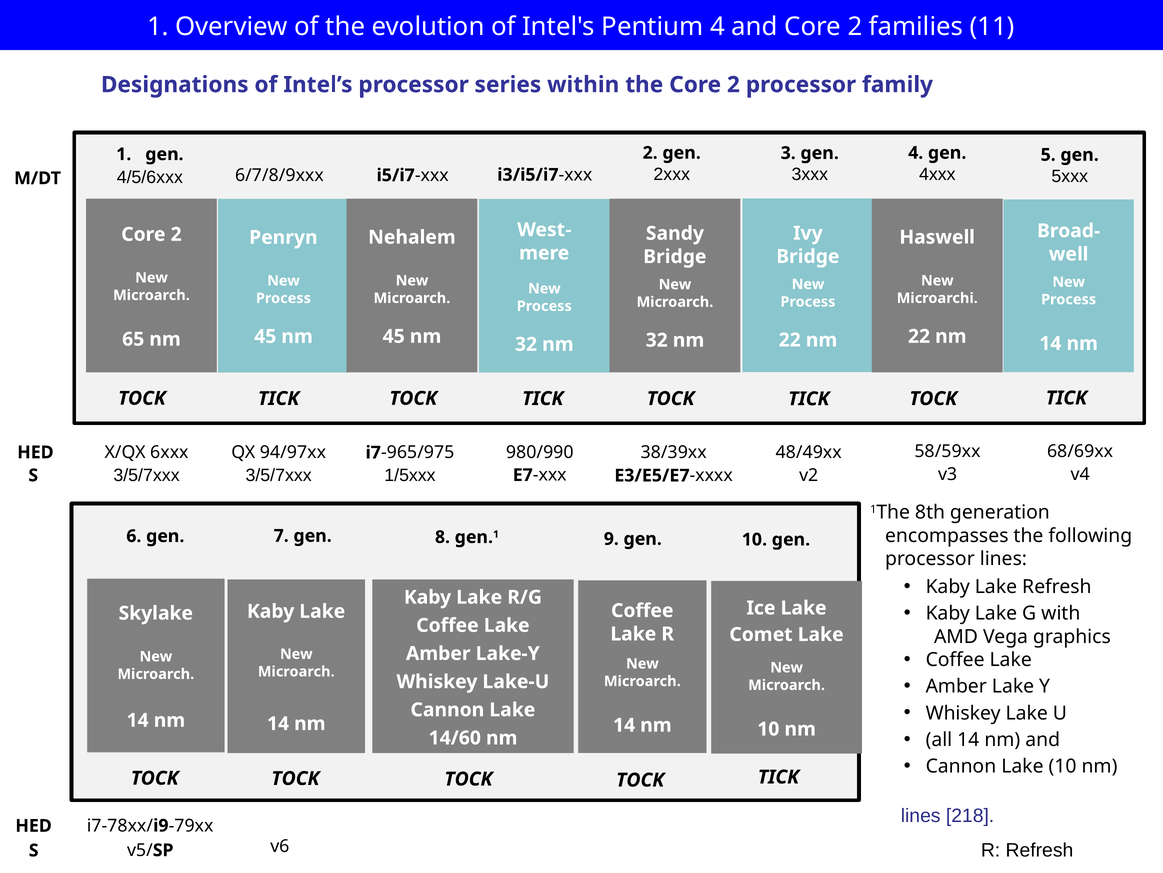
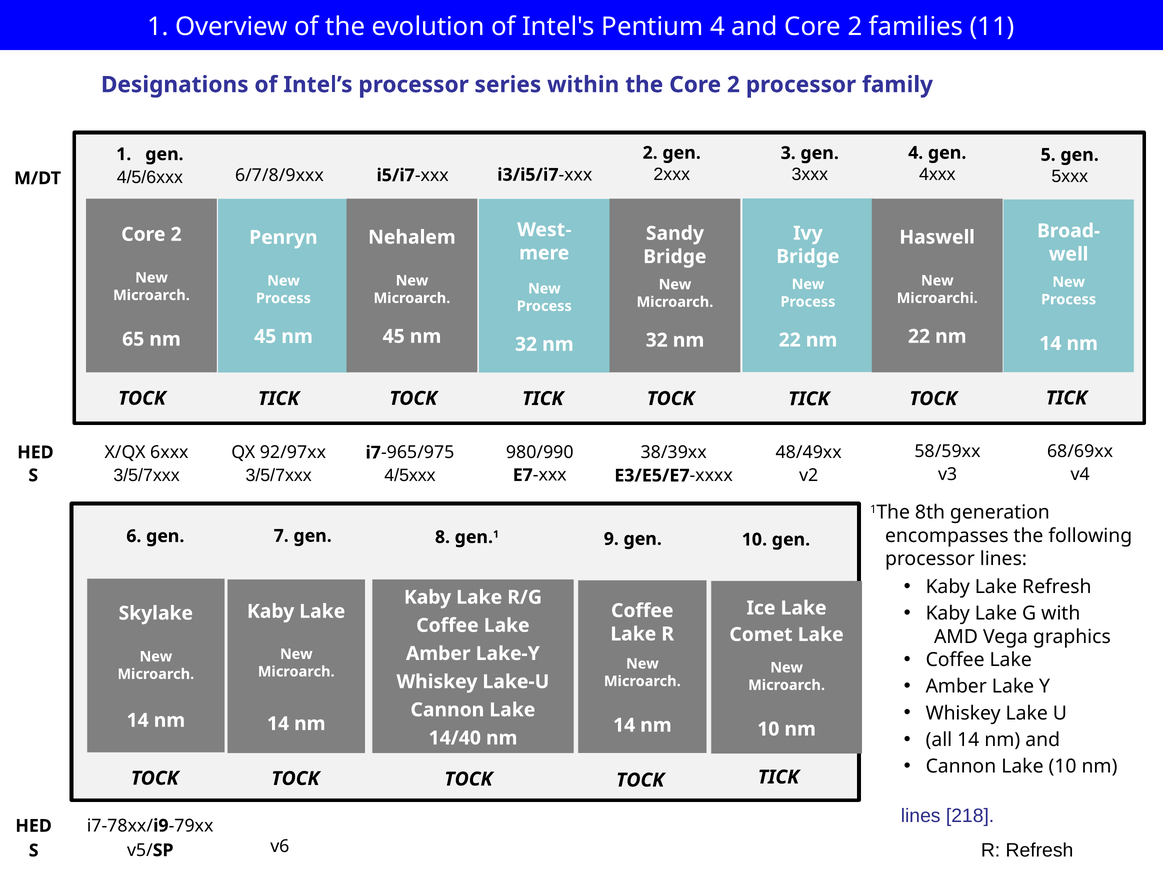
94/97xx: 94/97xx -> 92/97xx (293, 452)
1/5xxx: 1/5xxx -> 4/5xxx (410, 475)
14/60: 14/60 -> 14/40 (455, 737)
